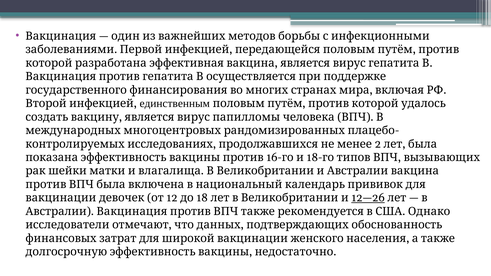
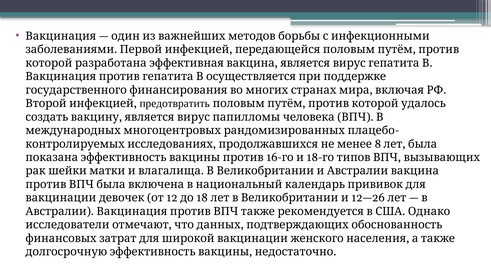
единственным: единственным -> предотвратить (175, 104)
2: 2 -> 8 (378, 144)
12—26 underline: present -> none (368, 198)
